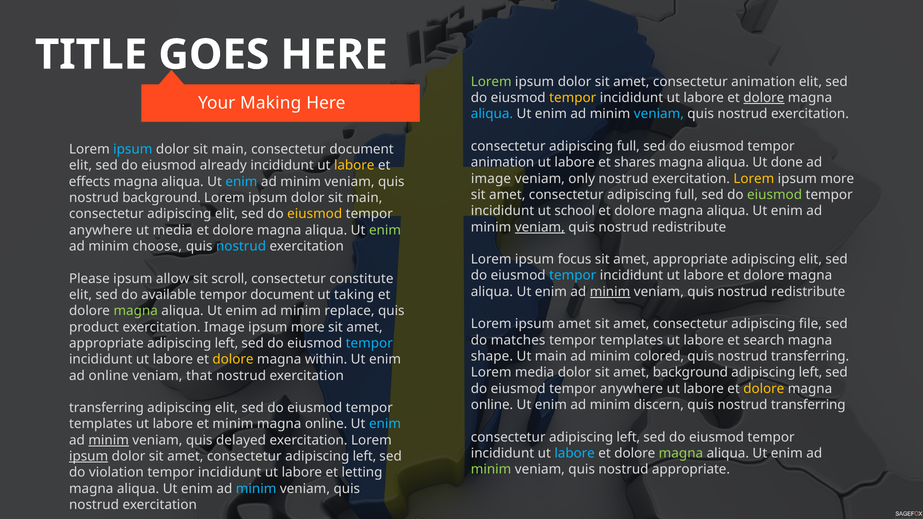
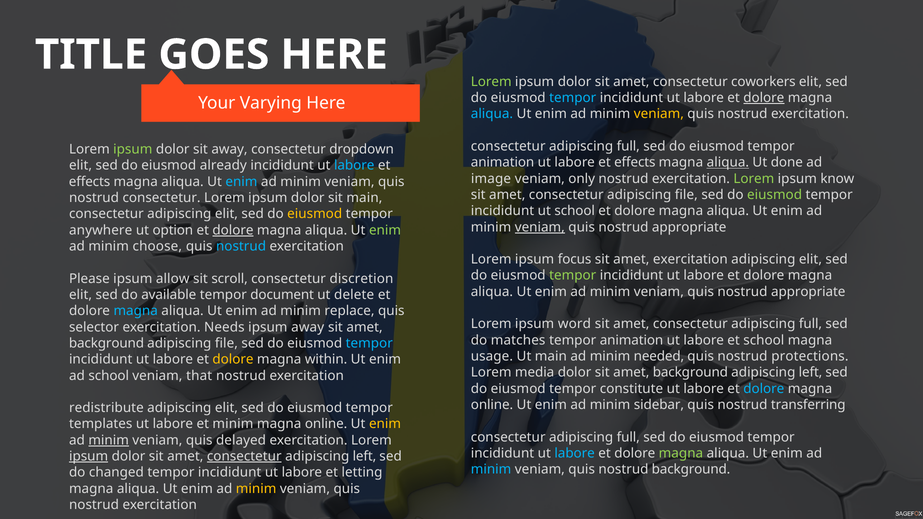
consectetur animation: animation -> coworkers (763, 82)
tempor colour: yellow -> light blue (573, 98)
Making: Making -> Varying (271, 103)
veniam colour: light blue -> yellow (659, 114)
ipsum colour: light blue -> light green (133, 149)
main: main -> away (229, 149)
consectetur document: document -> dropdown (362, 149)
shares: shares -> effects (635, 163)
aliqua underline: none -> present (728, 163)
labore colour: yellow -> light blue (354, 166)
Lorem colour: yellow -> light green (754, 179)
more: more -> know (837, 179)
amet consectetur adipiscing full: full -> file (686, 195)
nostrud background: background -> consectetur (162, 198)
redistribute: redistribute -> appropriate (689, 227)
ut media: media -> option (173, 230)
dolore underline: none -> present (233, 230)
appropriate: appropriate -> exercitation (690, 259)
tempor colour: light blue -> light green (573, 276)
constitute: constitute -> discretion (361, 279)
minim underline: present -> none (610, 292)
redistribute: redistribute -> appropriate (808, 292)
taking: taking -> delete (354, 295)
magna colour: light green -> light blue (136, 311)
ipsum amet: amet -> word (574, 324)
amet consectetur adipiscing file: file -> full (810, 324)
product: product -> selector (94, 327)
exercitation Image: Image -> Needs (224, 327)
more: more -> away (308, 327)
templates: templates -> animation (632, 340)
et search: search -> school (764, 340)
appropriate: appropriate -> background (106, 343)
left: left -> file (226, 343)
shape: shape -> usage (492, 356)
colored: colored -> needed (659, 356)
transferring: transferring -> protections (810, 356)
ad online: online -> school (109, 376)
anywhere: anywhere -> constitute (631, 389)
dolore colour: yellow -> light blue (764, 389)
discern: discern -> sidebar (659, 405)
transferring: transferring -> redistribute (106, 408)
enim colour: light blue -> yellow (385, 424)
left: left -> full (628, 437)
consectetur underline: none -> present (244, 456)
minim colour: light green -> light blue (491, 470)
nostrud appropriate: appropriate -> background (691, 470)
violation: violation -> changed (116, 473)
minim colour: light blue -> yellow (256, 489)
